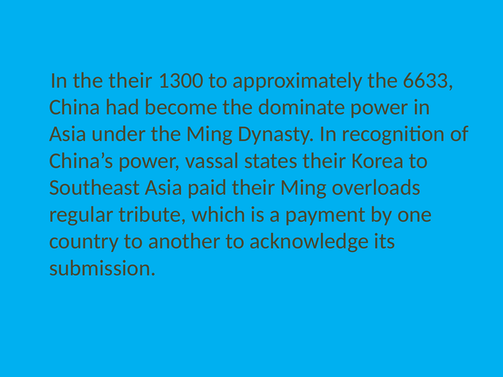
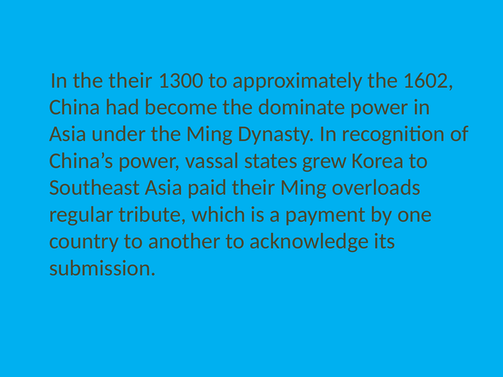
6633: 6633 -> 1602 (428, 80)
states their: their -> grew (325, 161)
